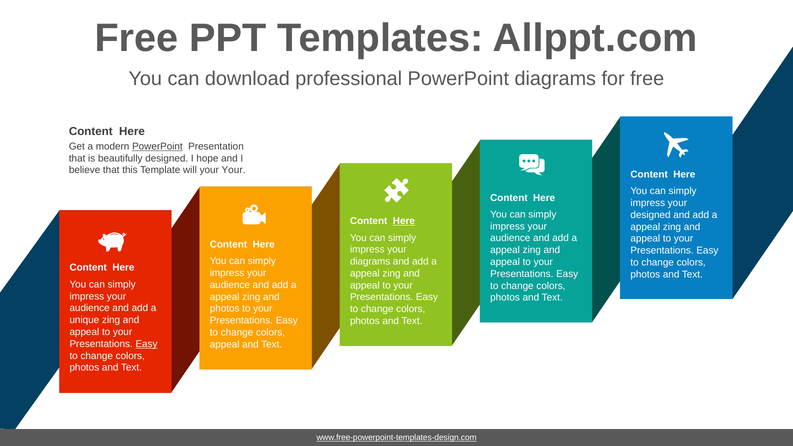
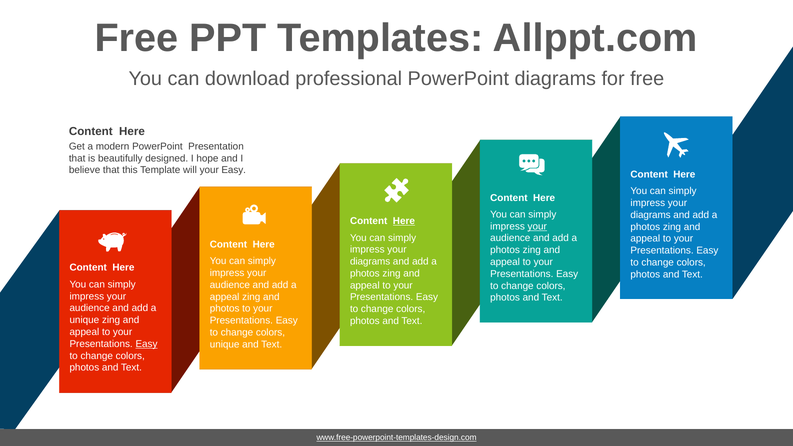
PowerPoint underline: present -> none (157, 146)
your Your: Your -> Easy (234, 170)
designed: designed -> diagrams (651, 215)
your underline: none -> present (537, 226)
appeal: appeal -> photos (645, 227)
appeal: appeal -> photos (505, 250)
appeal: appeal -> photos (365, 273)
appeal: appeal -> unique (225, 344)
